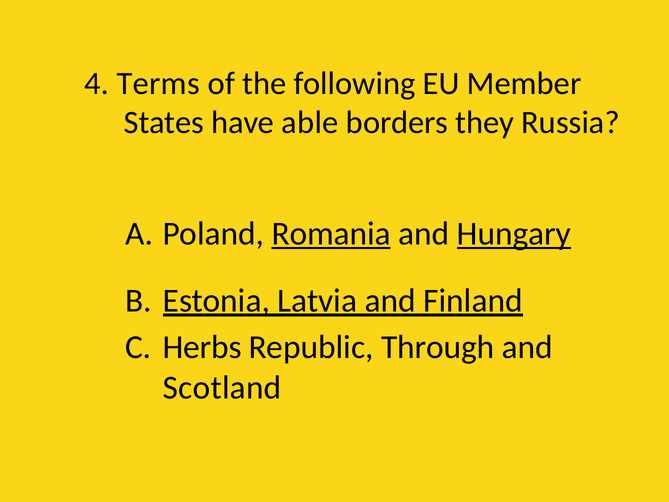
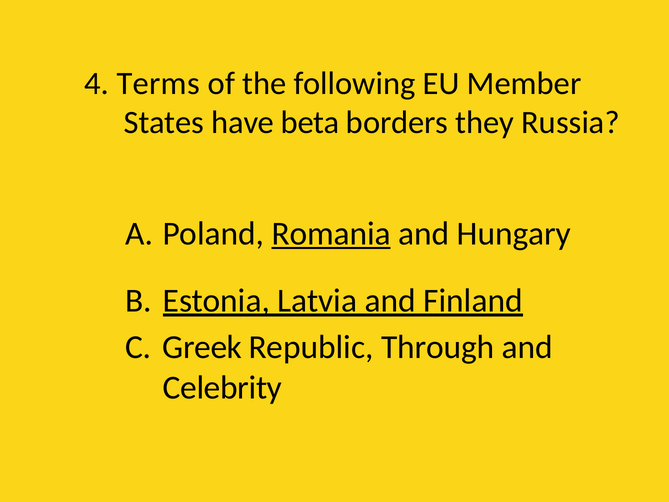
able: able -> beta (310, 122)
Hungary underline: present -> none (514, 234)
Herbs: Herbs -> Greek (202, 347)
Scotland: Scotland -> Celebrity (222, 387)
